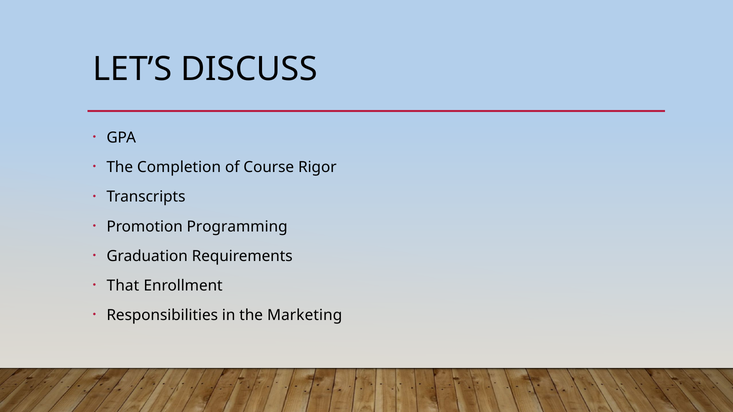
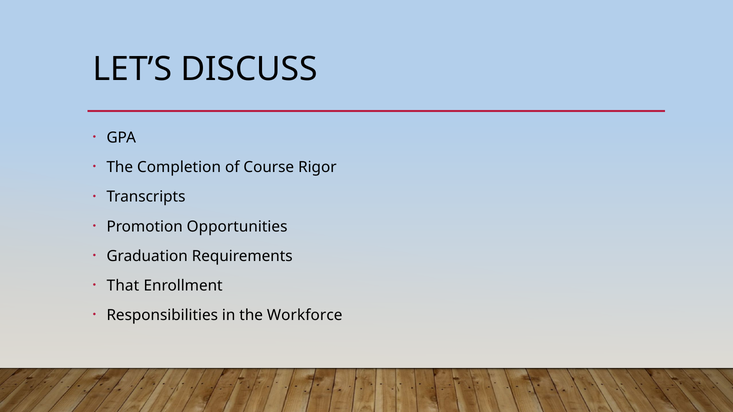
Programming: Programming -> Opportunities (237, 227)
Marketing: Marketing -> Workforce (305, 316)
